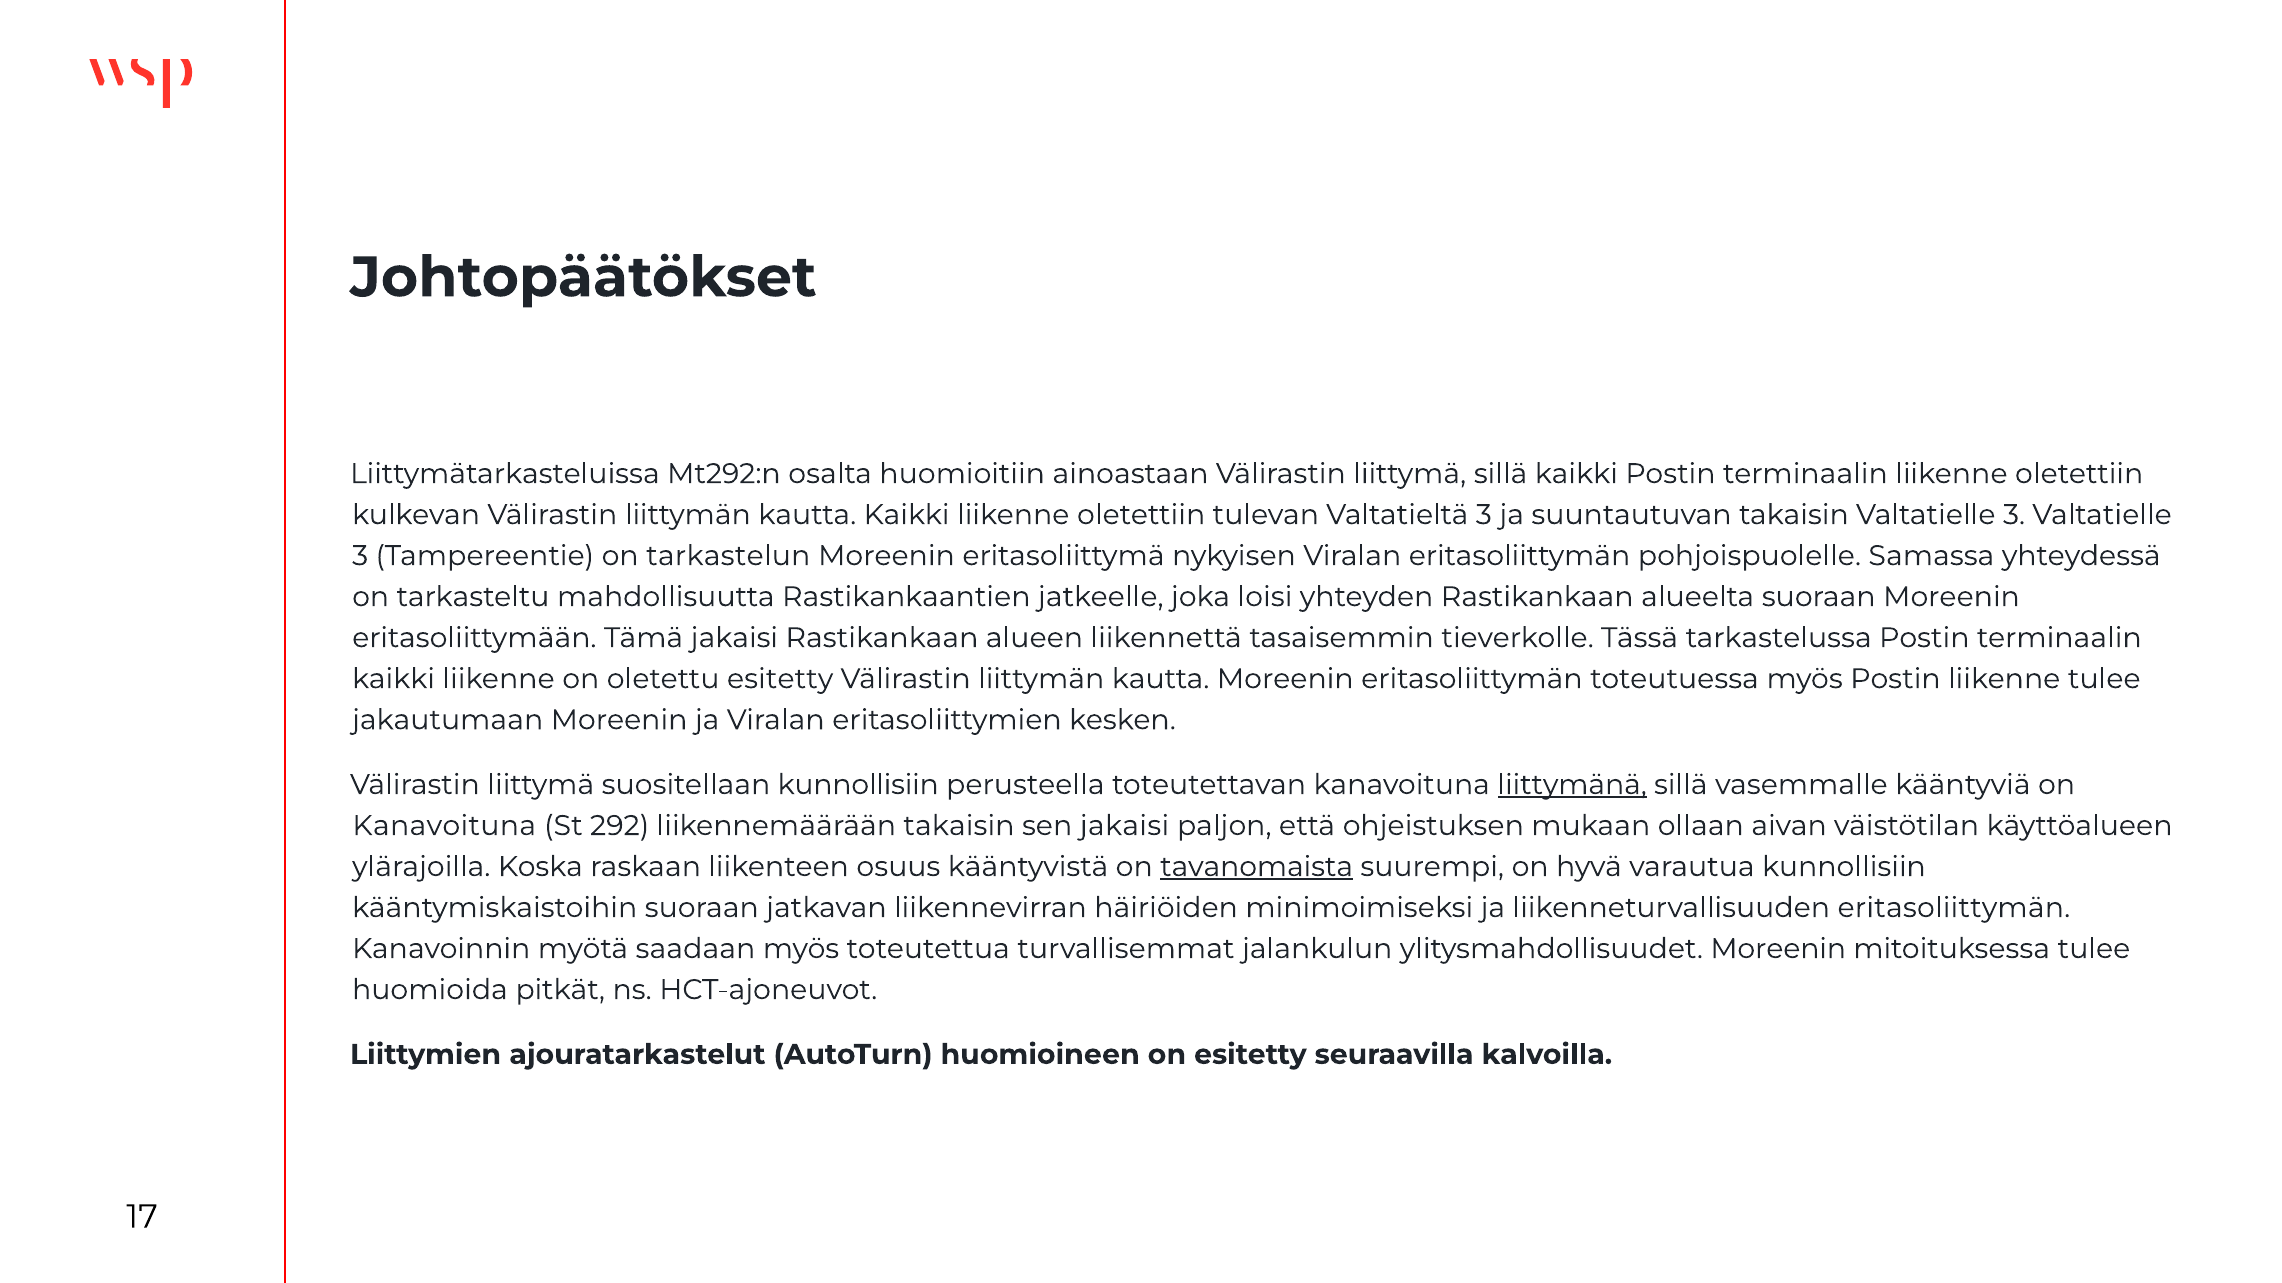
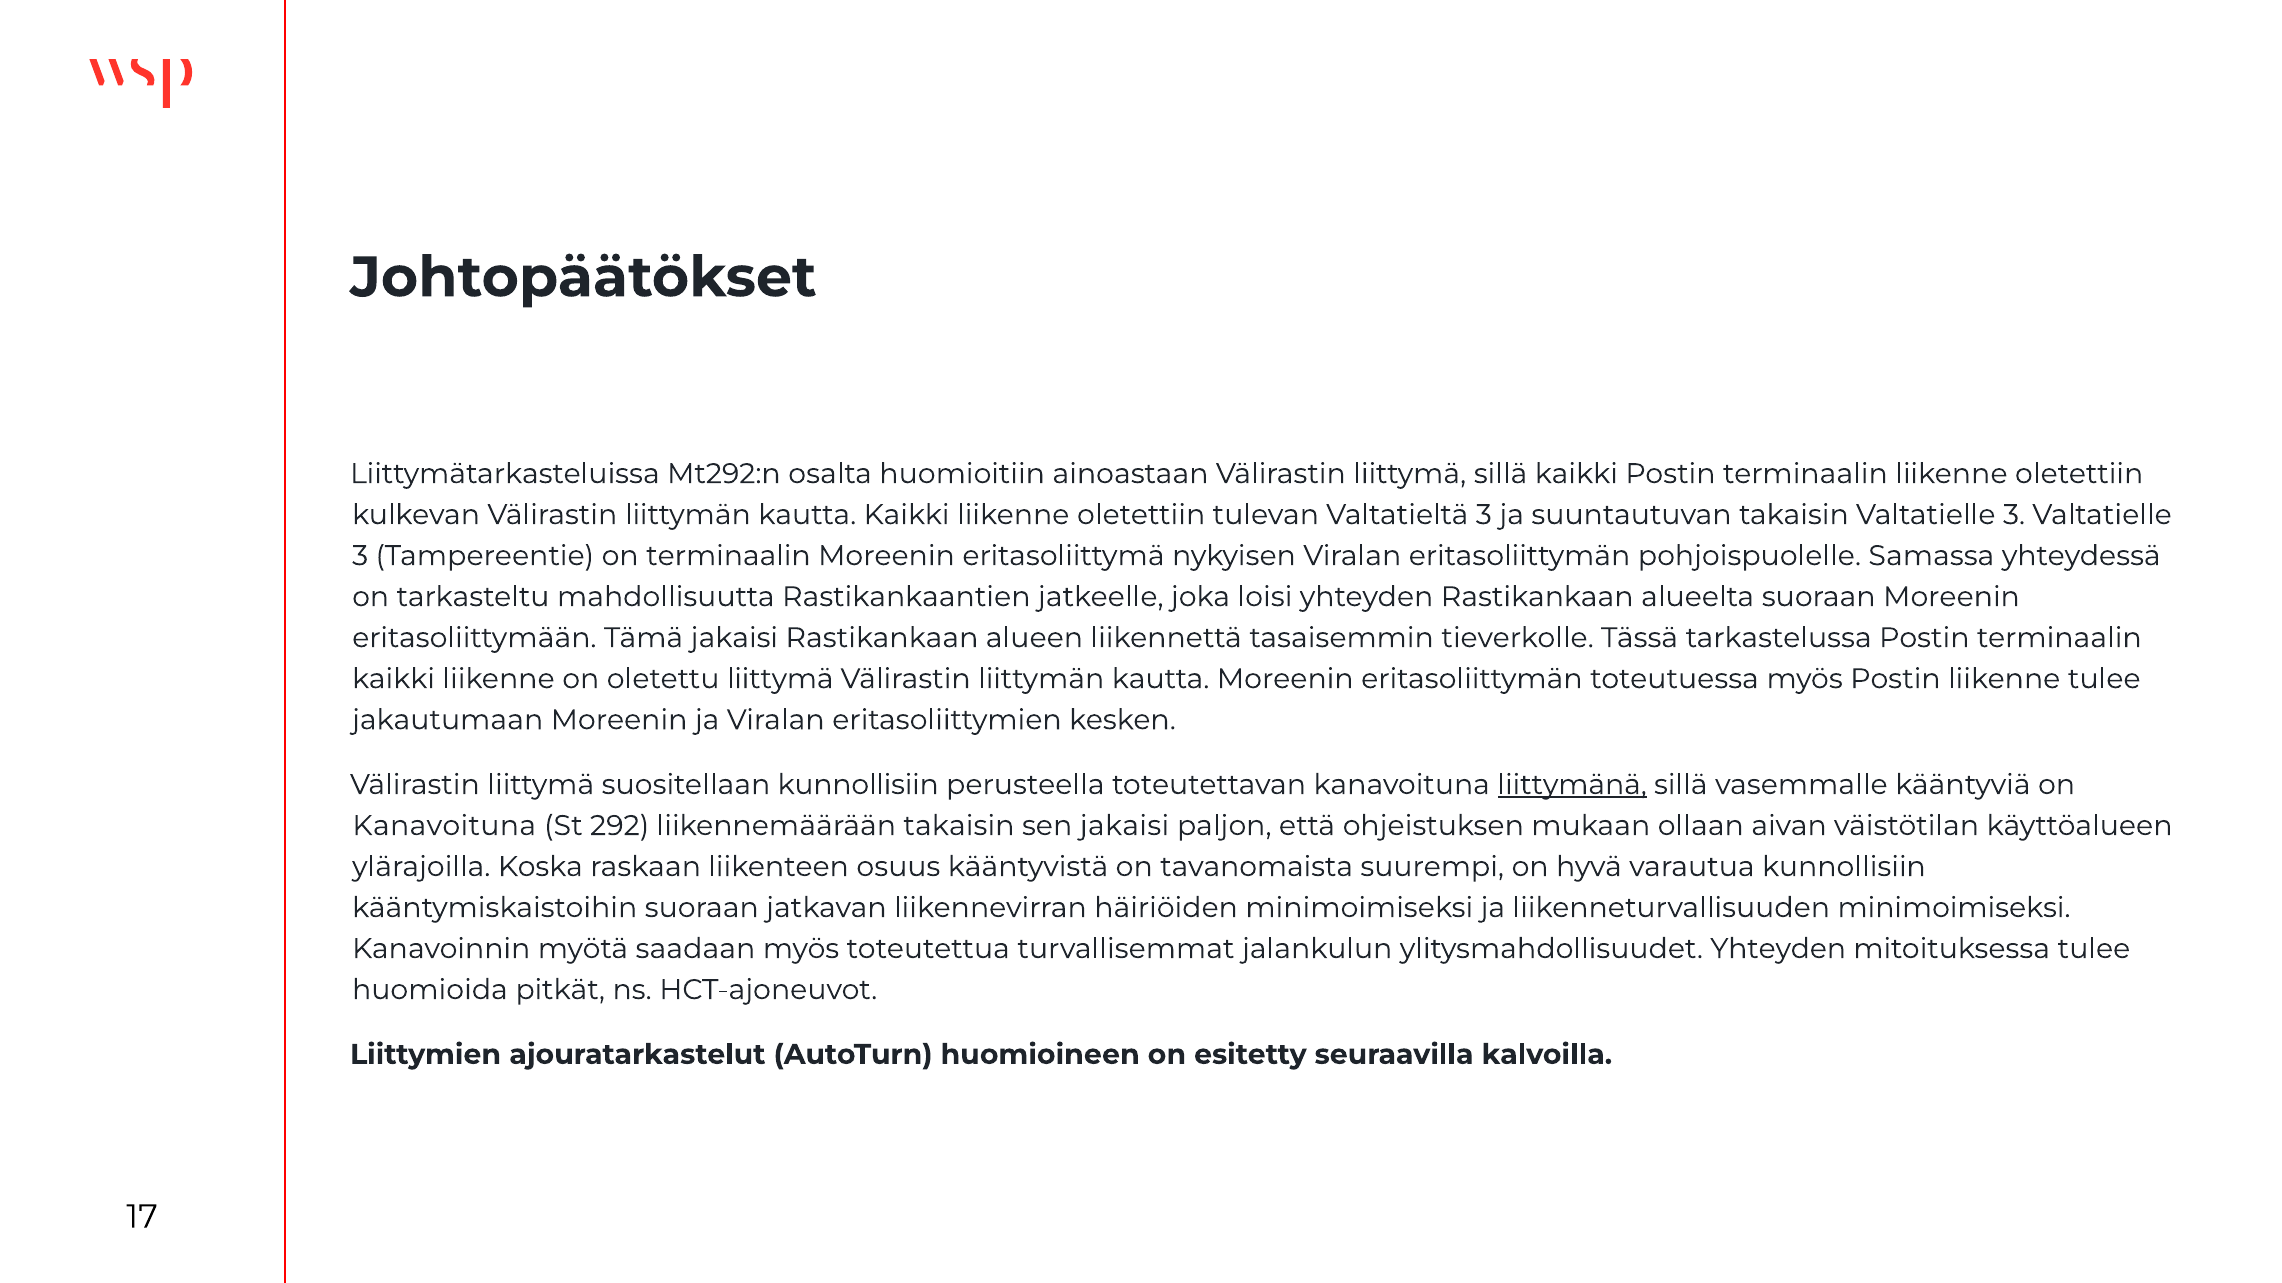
on tarkastelun: tarkastelun -> terminaalin (728, 556)
oletettu esitetty: esitetty -> liittymä (780, 679)
tavanomaista underline: present -> none (1257, 867)
liikenneturvallisuuden eritasoliittymän: eritasoliittymän -> minimoimiseksi (1954, 908)
ylitysmahdollisuudet Moreenin: Moreenin -> Yhteyden (1778, 949)
